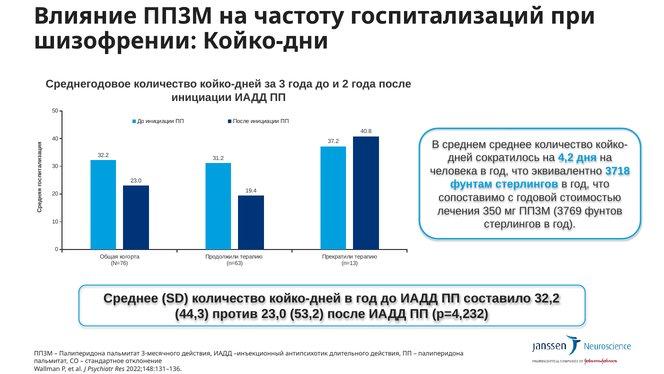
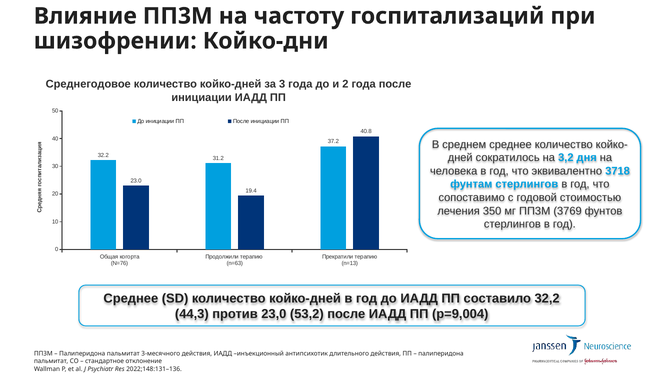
4,2: 4,2 -> 3,2 (566, 157)
p=4,232: p=4,232 -> p=9,004 (460, 314)
